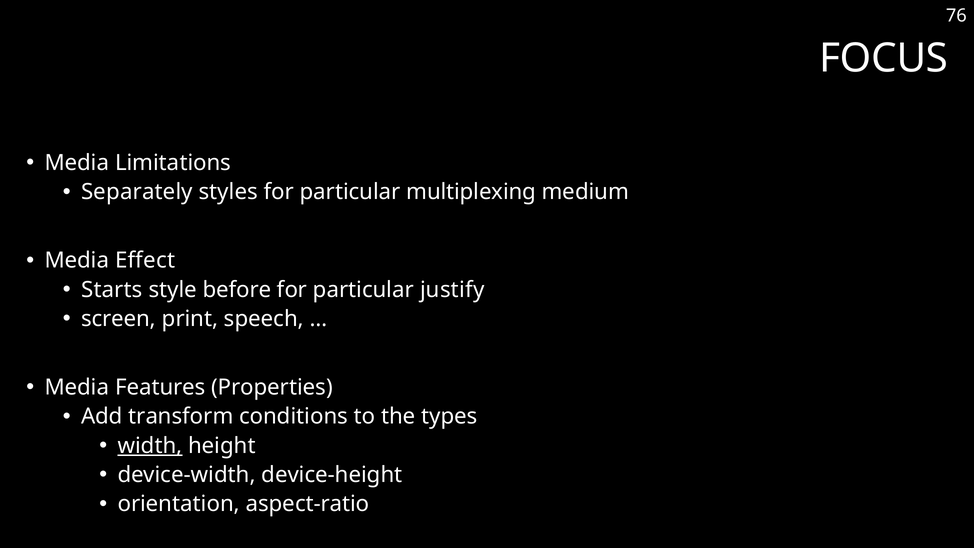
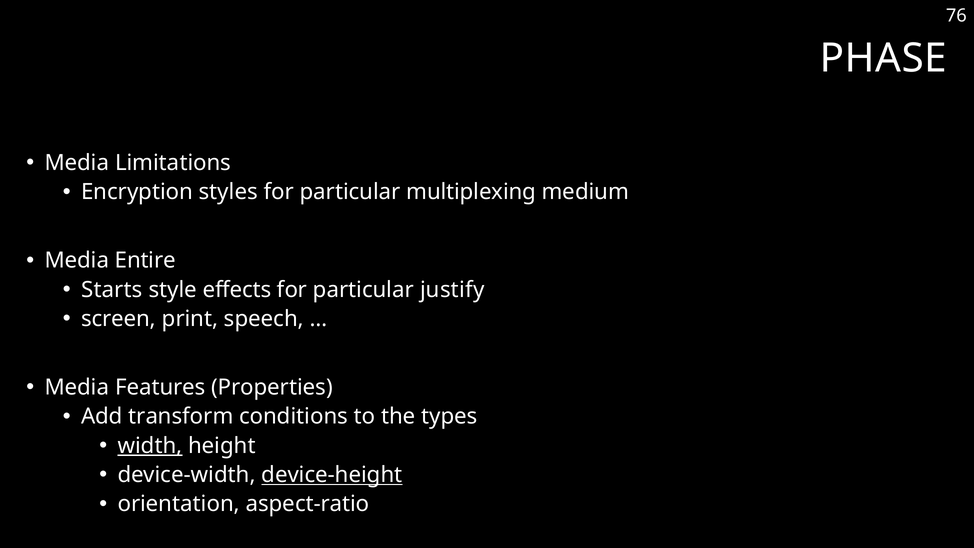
FOCUS: FOCUS -> PHASE (883, 59)
Separately: Separately -> Encryption (137, 192)
Effect: Effect -> Entire (145, 261)
before: before -> effects (237, 290)
device-height underline: none -> present (332, 475)
